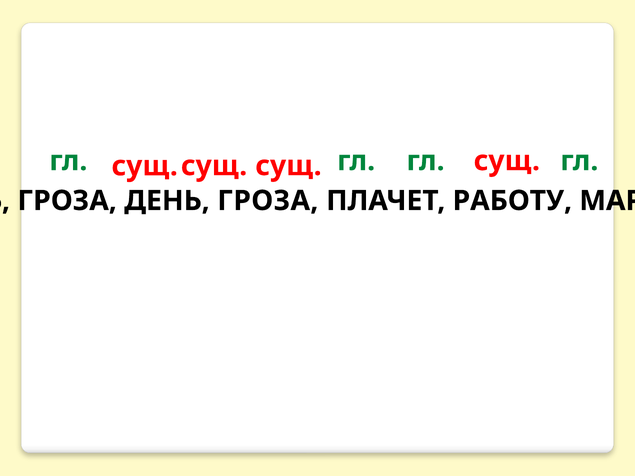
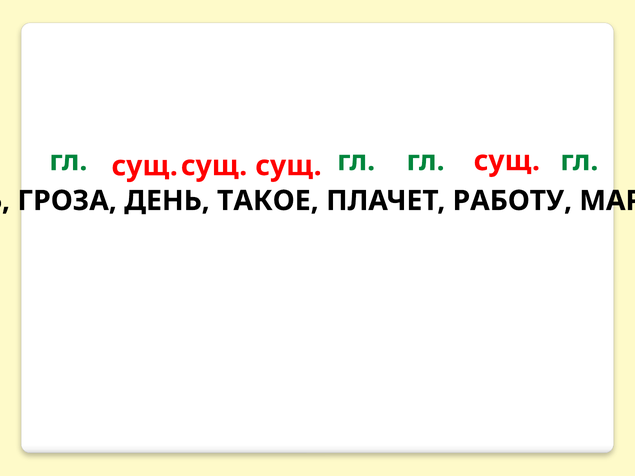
ДЕНЬ ГРОЗА: ГРОЗА -> ТАКОЕ (268, 201)
